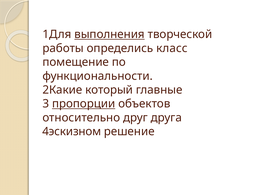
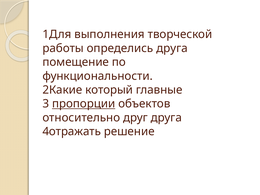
выполнения underline: present -> none (109, 34)
определись класс: класс -> друга (172, 48)
4эскизном: 4эскизном -> 4отражать (72, 132)
